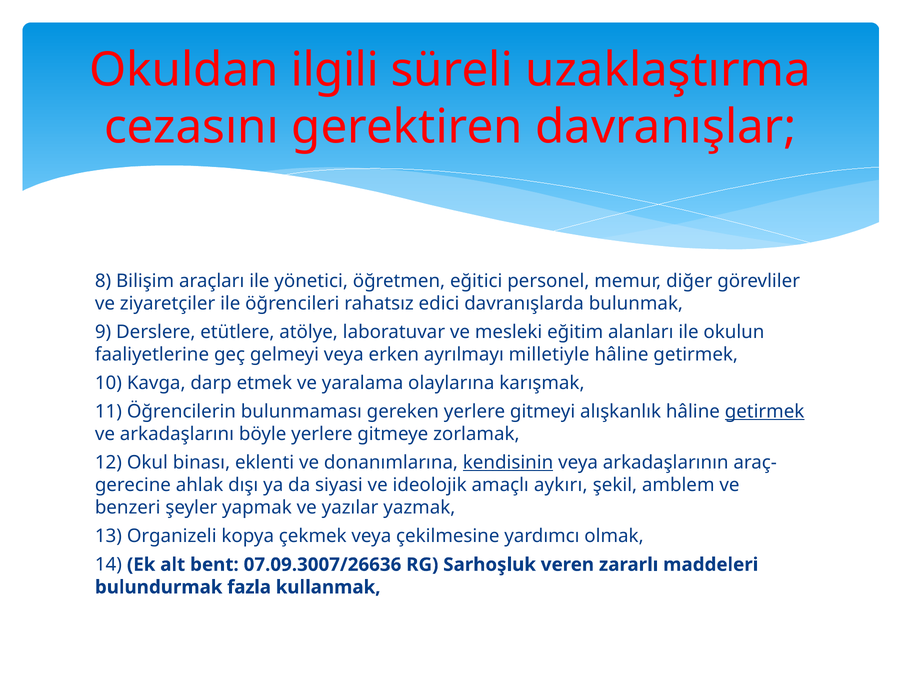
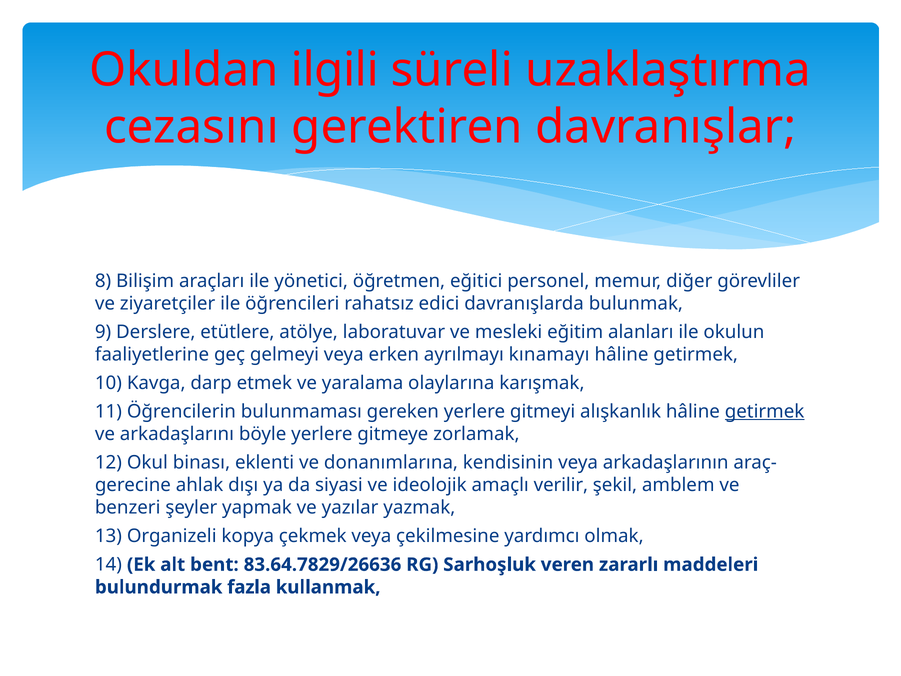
milletiyle: milletiyle -> kınamayı (549, 354)
kendisinin underline: present -> none (508, 462)
aykırı: aykırı -> verilir (561, 485)
07.09.3007/26636: 07.09.3007/26636 -> 83.64.7829/26636 (322, 564)
